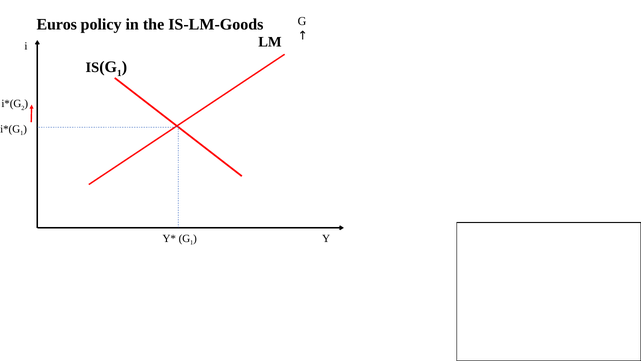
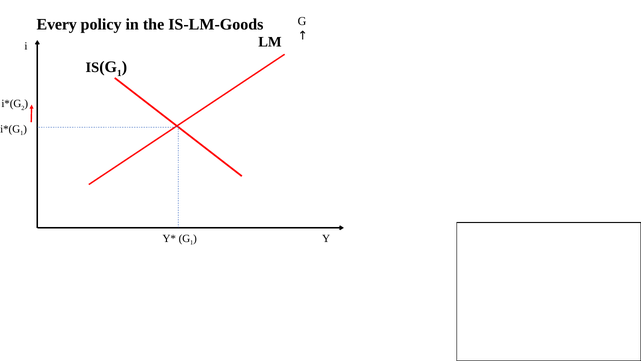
Euros: Euros -> Every (57, 24)
